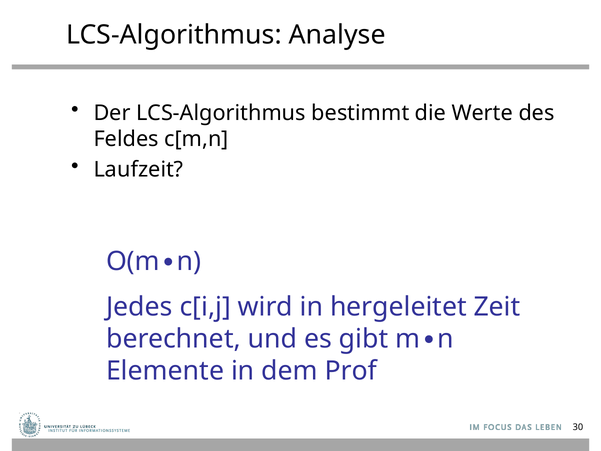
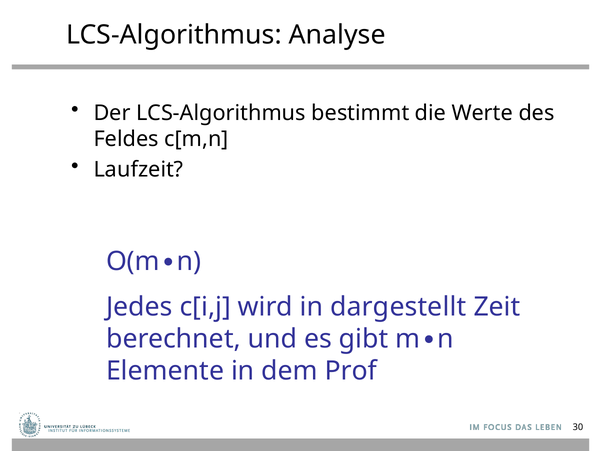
hergeleitet: hergeleitet -> dargestellt (398, 307)
